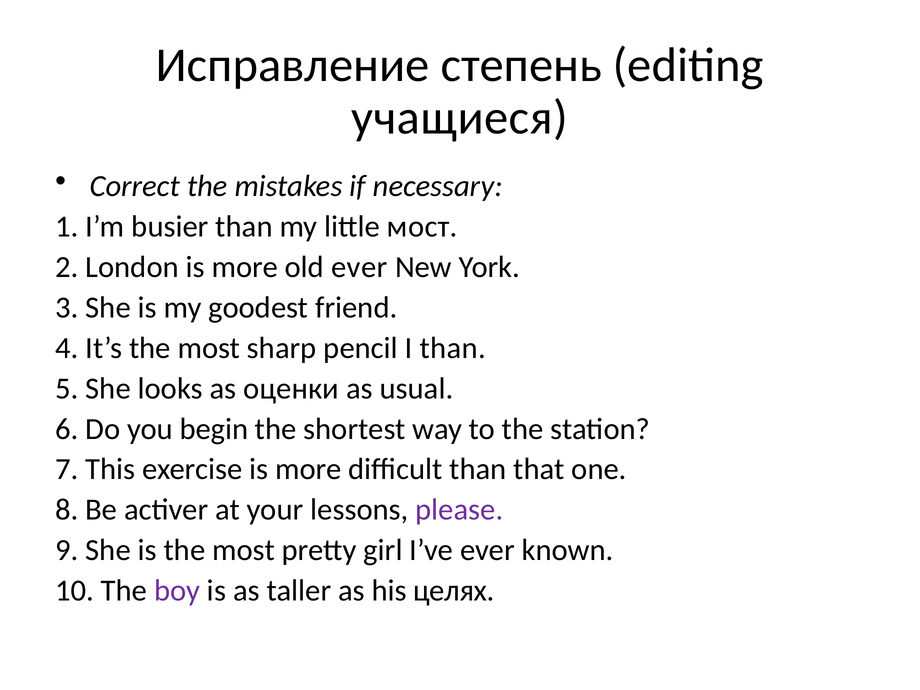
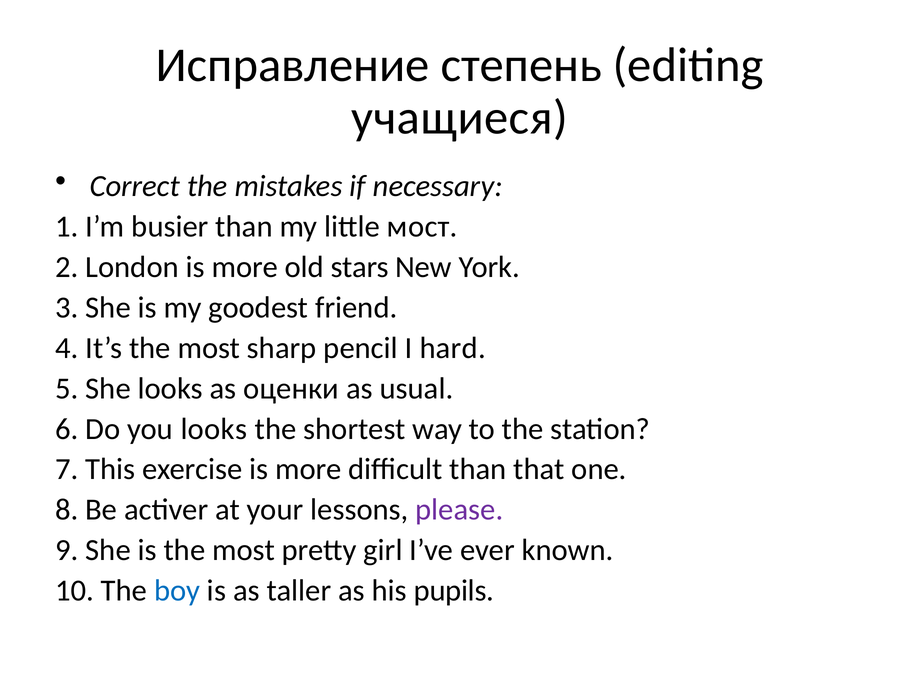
old ever: ever -> stars (360, 267)
I than: than -> hard (453, 348)
you begin: begin -> looks (214, 429)
boy colour: purple -> blue (177, 591)
целях: целях -> pupils (454, 591)
